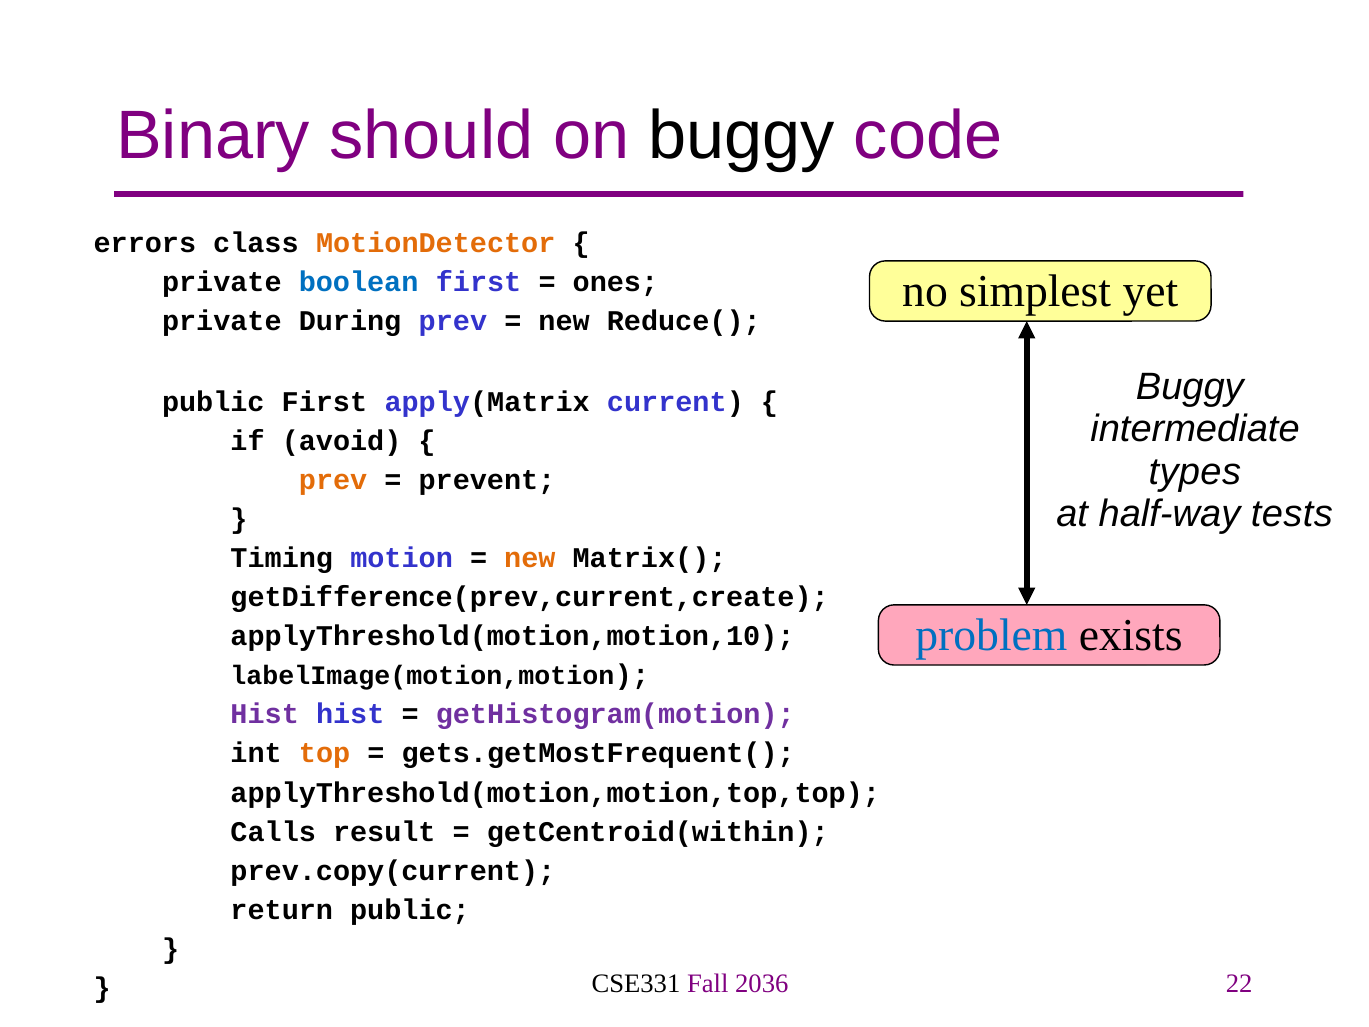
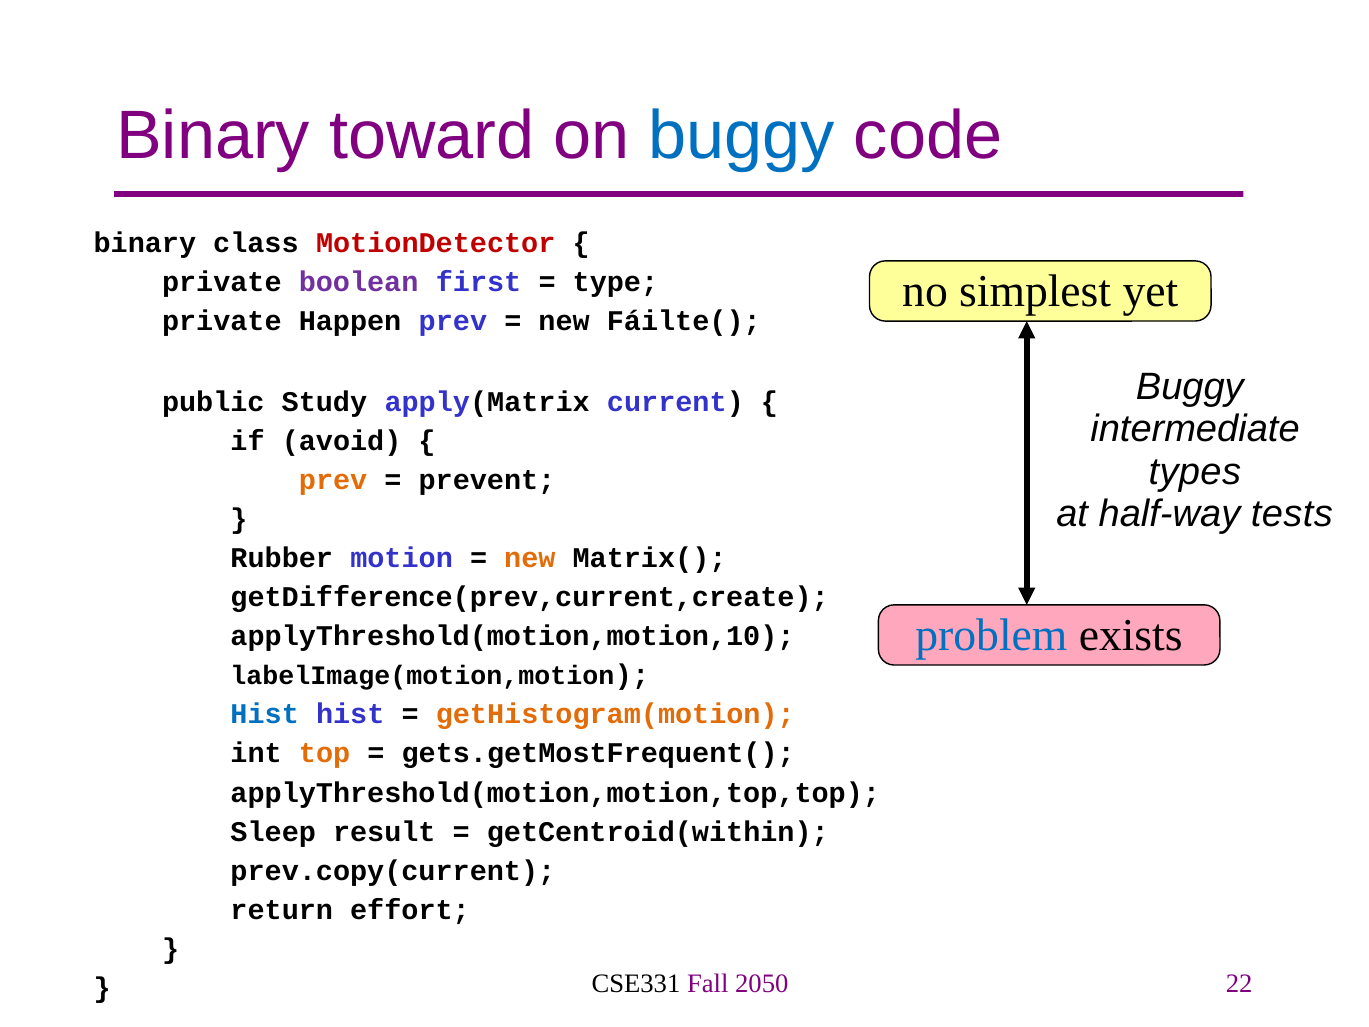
should: should -> toward (432, 136)
buggy colour: black -> blue (742, 136)
errors: errors -> binary (145, 243)
MotionDetector colour: orange -> red (436, 243)
boolean colour: blue -> purple (359, 282)
ones: ones -> type (615, 282)
During: During -> Happen (350, 321)
Reduce(: Reduce( -> Fáilte( (684, 321)
public First: First -> Study (324, 402)
Timing: Timing -> Rubber (282, 558)
Hist colour: purple -> blue (265, 714)
getHistogram(motion colour: purple -> orange (615, 714)
Calls: Calls -> Sleep (273, 831)
return public: public -> effort (410, 909)
2036: 2036 -> 2050 (762, 983)
